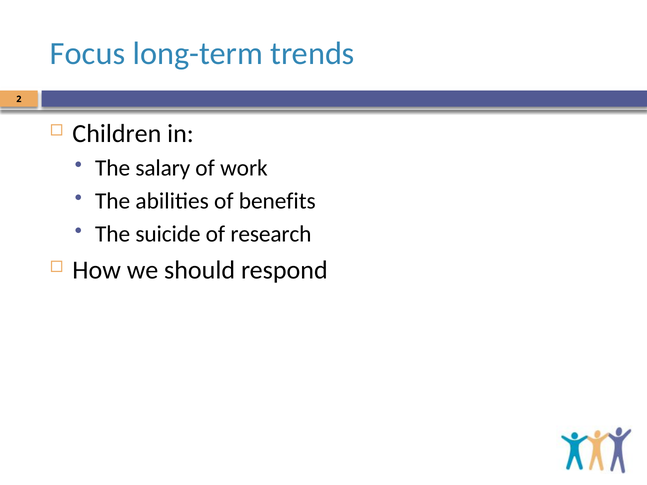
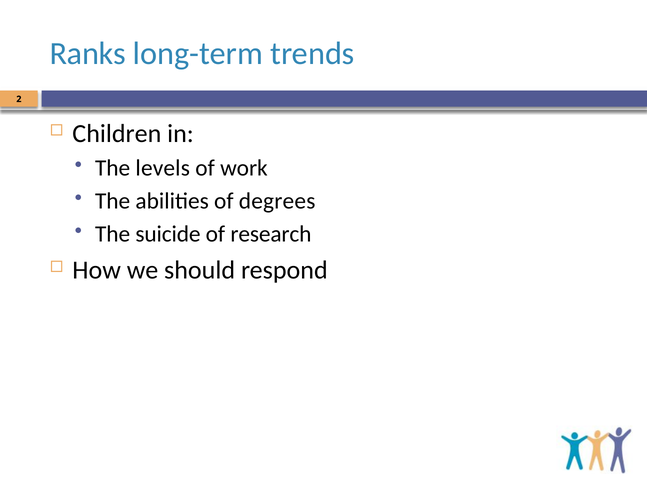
Focus: Focus -> Ranks (88, 53)
salary: salary -> levels (163, 168)
benefits: benefits -> degrees (277, 201)
